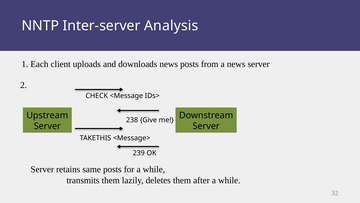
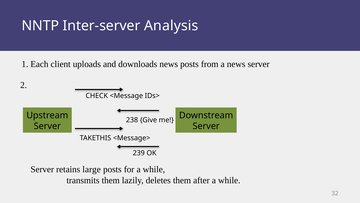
same: same -> large (92, 169)
